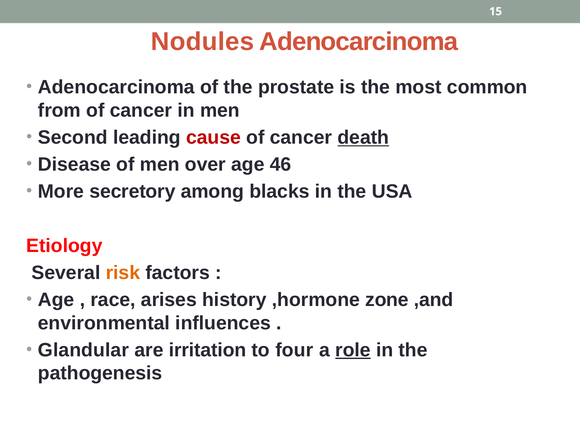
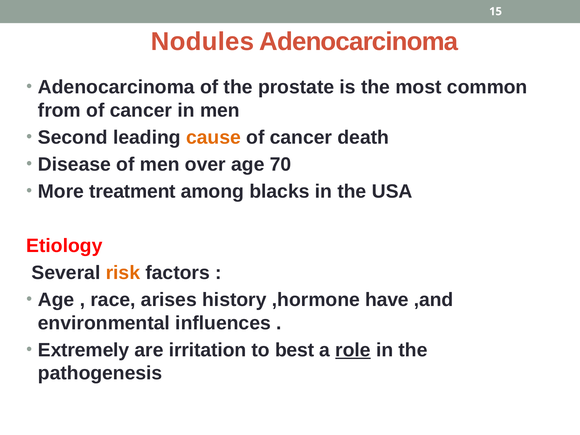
cause colour: red -> orange (213, 137)
death underline: present -> none (363, 137)
46: 46 -> 70 (281, 165)
secretory: secretory -> treatment (132, 192)
zone: zone -> have (387, 300)
Glandular: Glandular -> Extremely (84, 350)
four: four -> best (295, 350)
